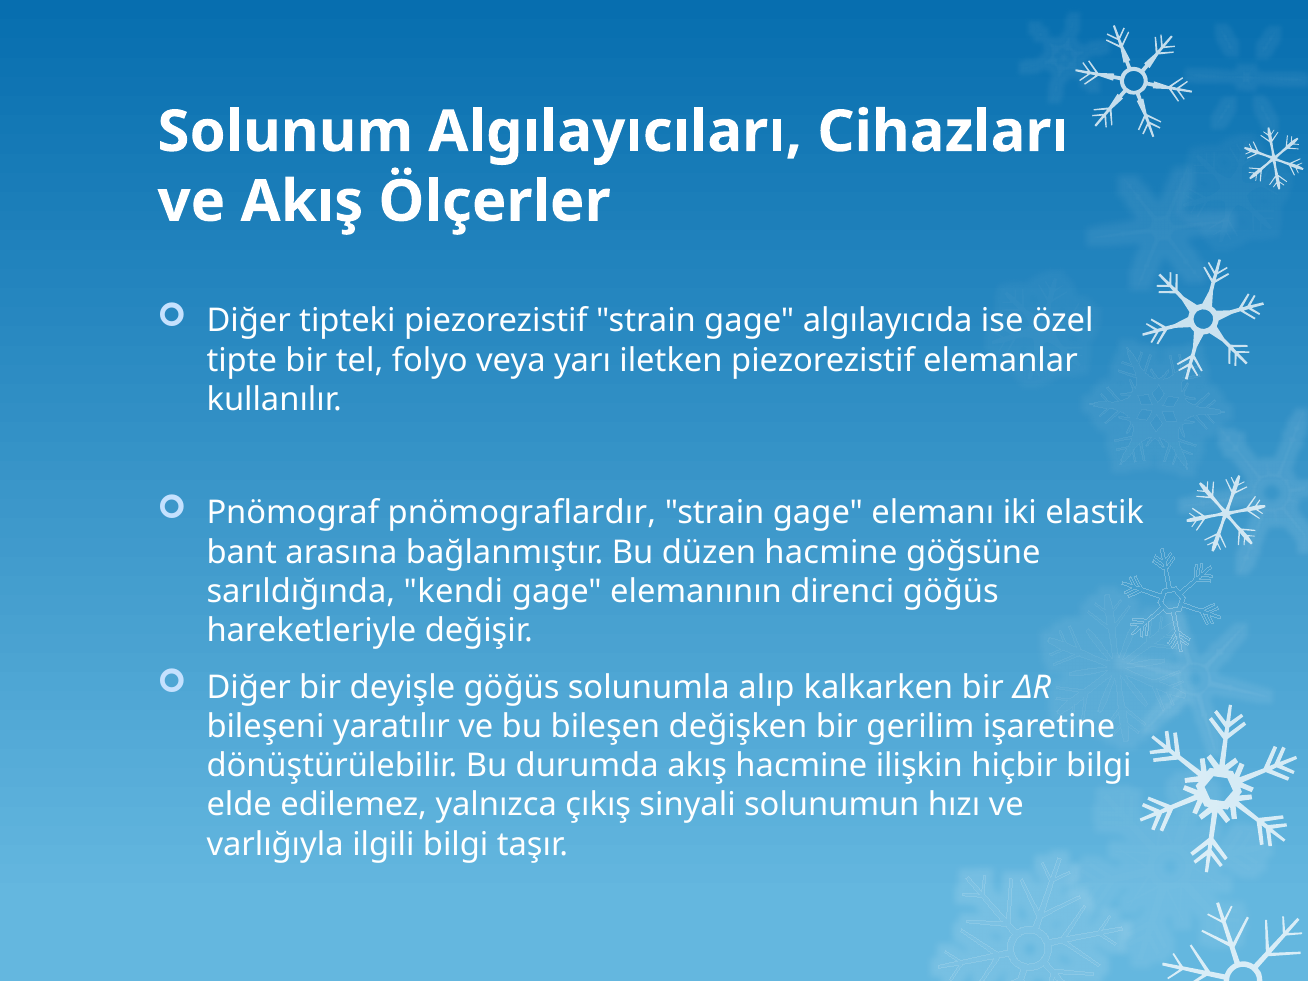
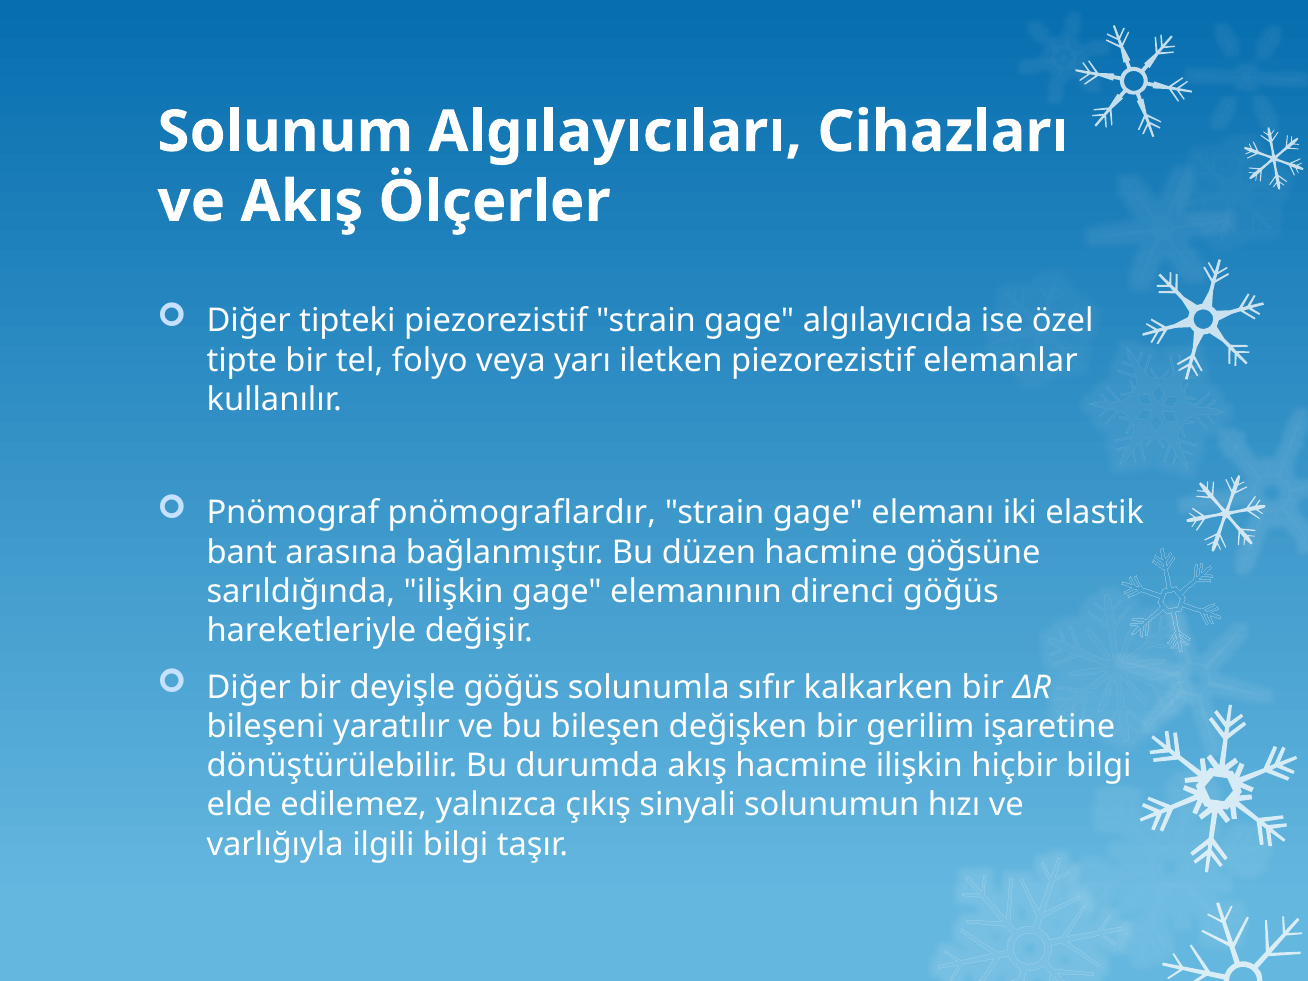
sarıldığında kendi: kendi -> ilişkin (454, 591)
alıp: alıp -> sıfır (767, 687)
